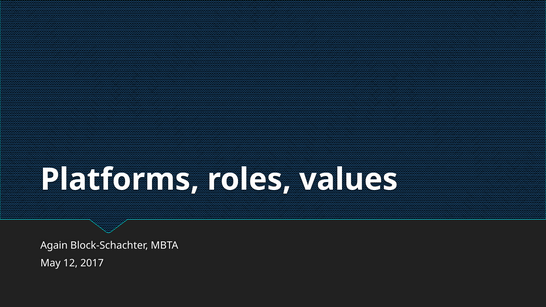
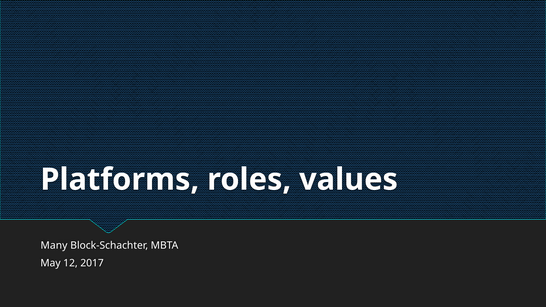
Again: Again -> Many (54, 245)
